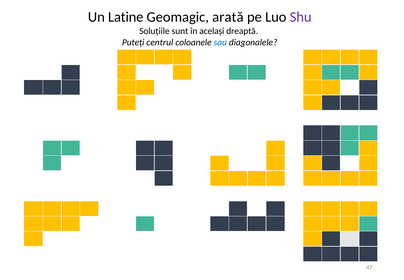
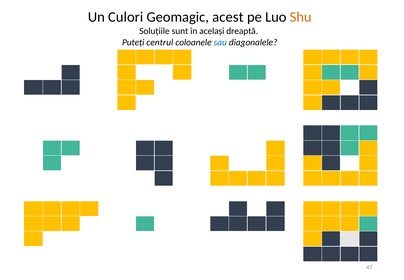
Latine: Latine -> Culori (126, 17)
arată: arată -> acest (228, 17)
Shu colour: purple -> orange (301, 17)
